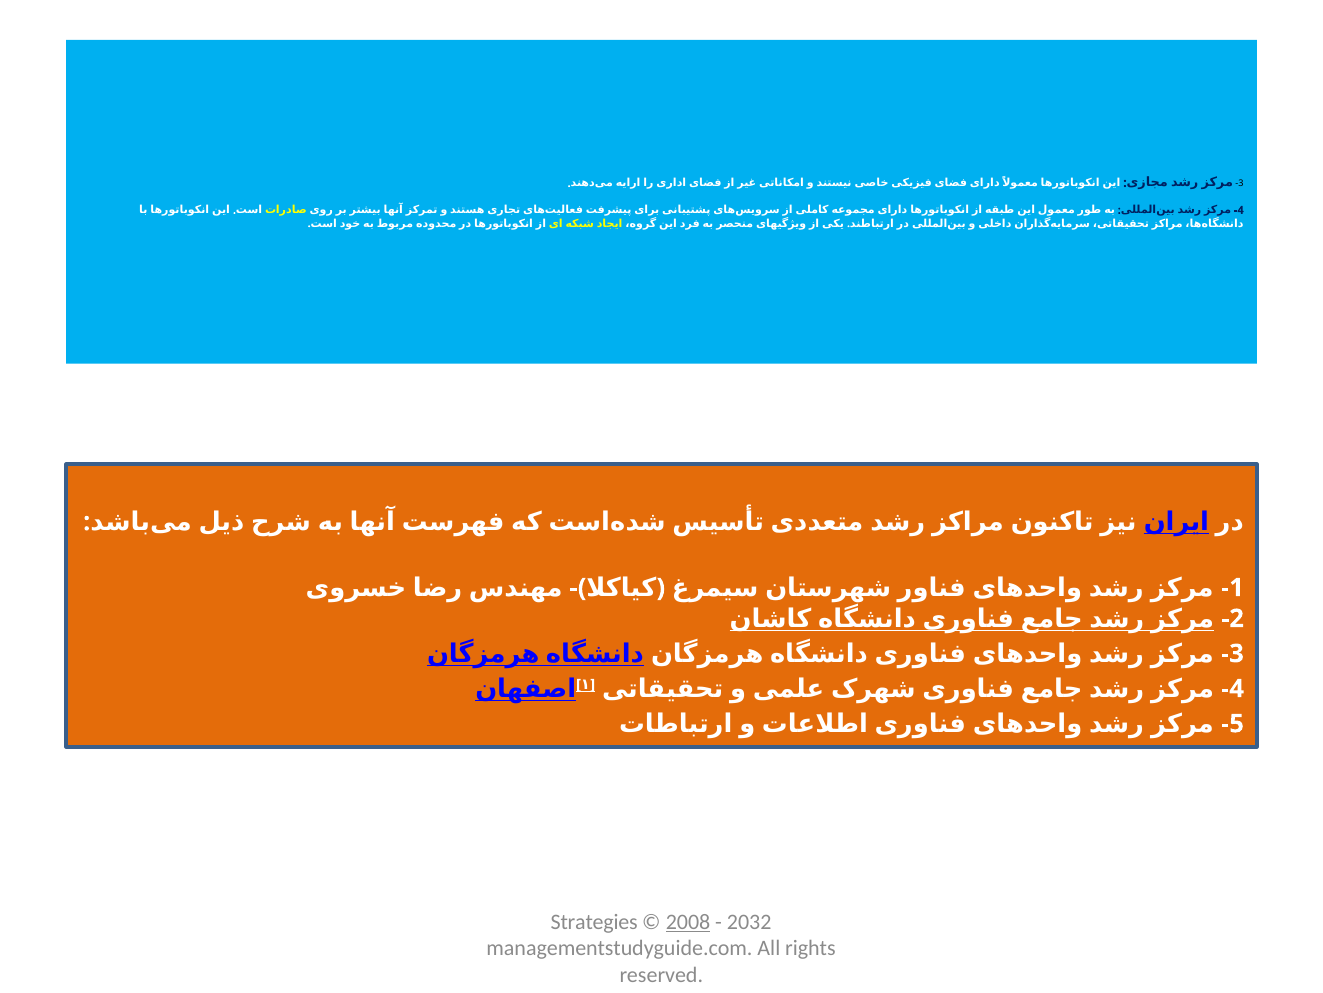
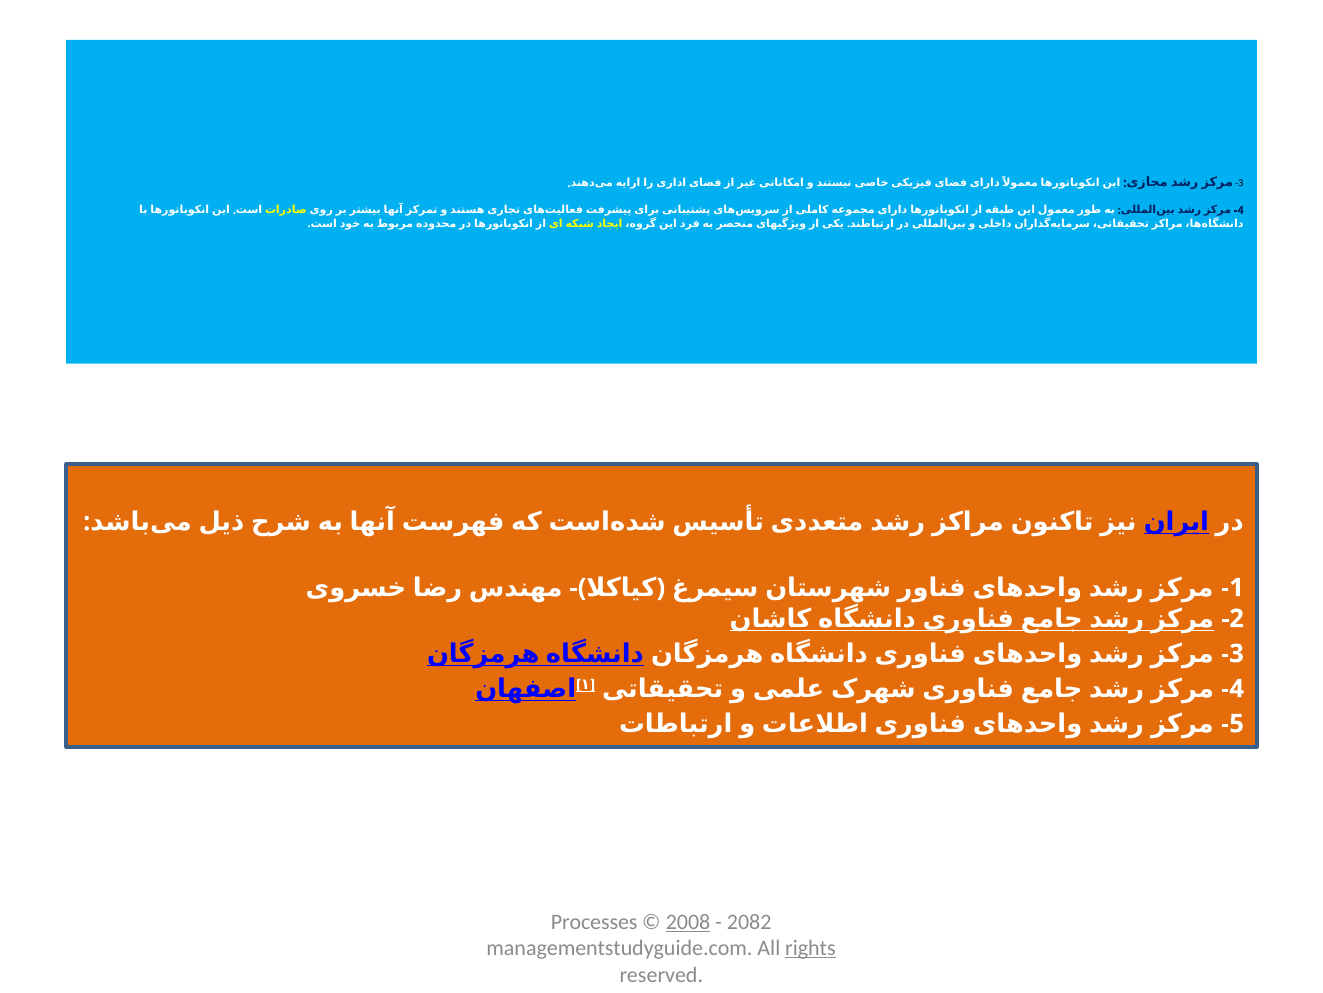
Strategies: Strategies -> Processes (594, 921)
2032: 2032 -> 2082 (749, 921)
rights underline: none -> present (810, 948)
